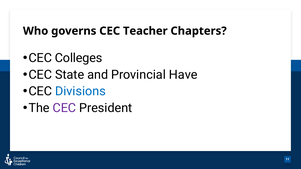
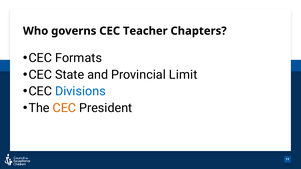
Colleges: Colleges -> Formats (79, 58)
Have: Have -> Limit (183, 75)
CEC colour: purple -> orange (64, 108)
